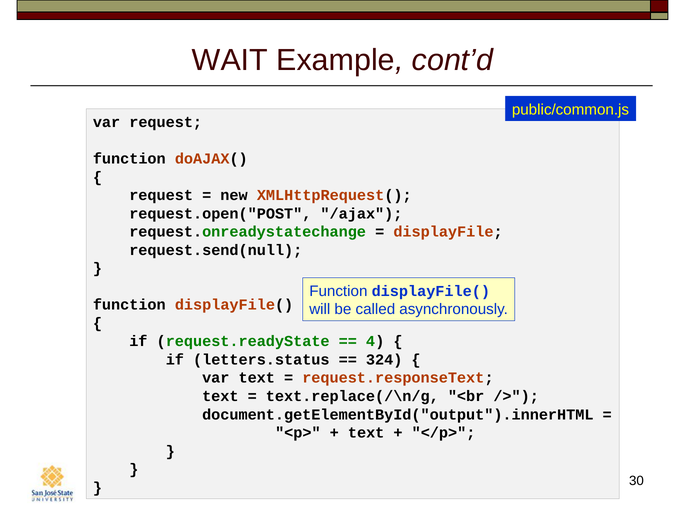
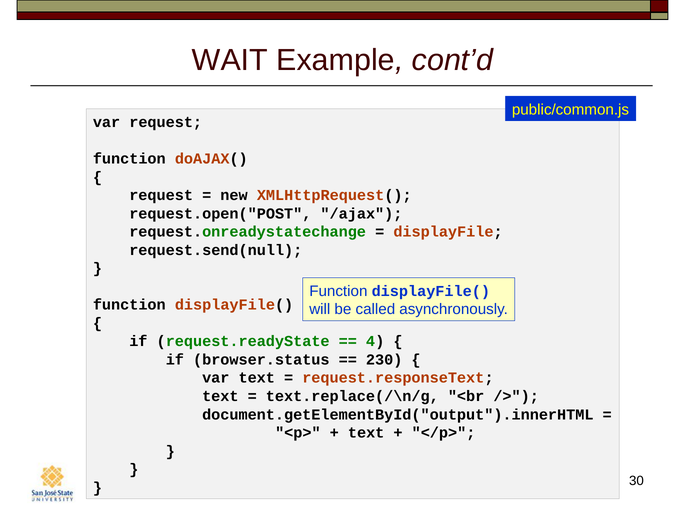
letters.status: letters.status -> browser.status (261, 360)
324: 324 -> 230 (384, 360)
